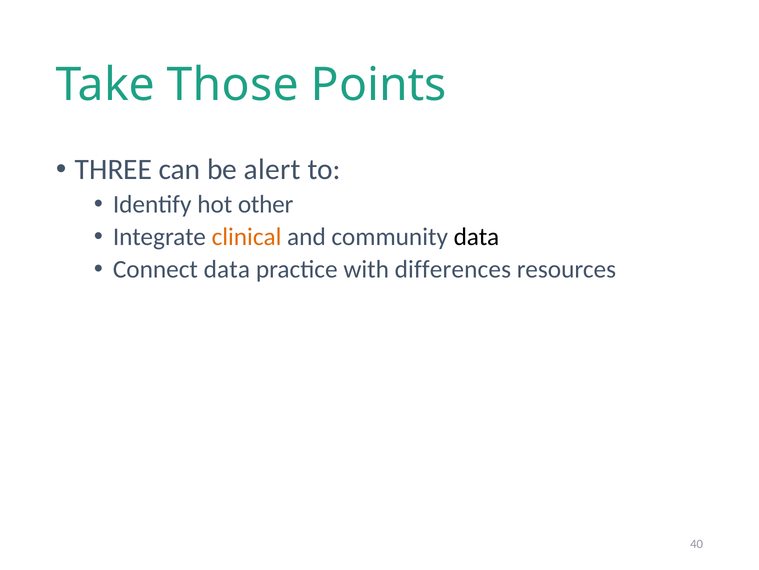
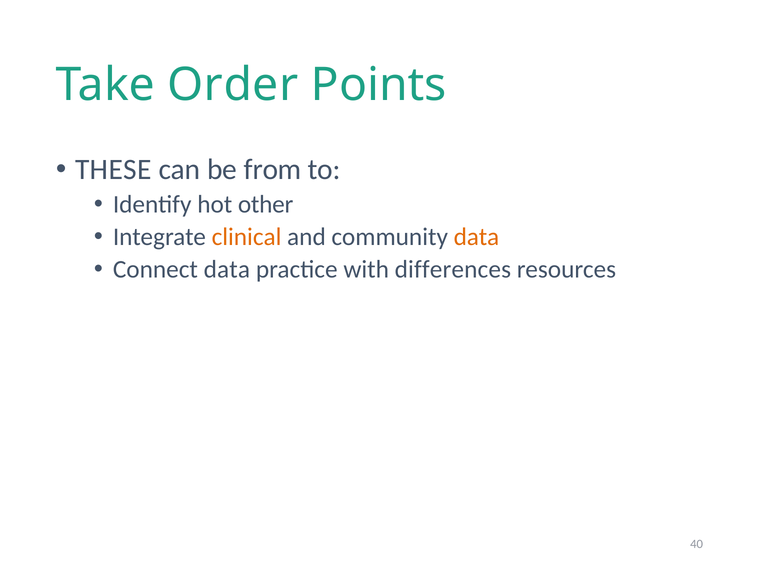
Those: Those -> Order (233, 85)
THREE: THREE -> THESE (113, 169)
alert: alert -> from (273, 169)
data colour: black -> orange (476, 237)
